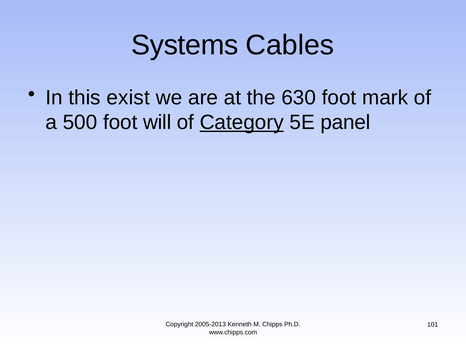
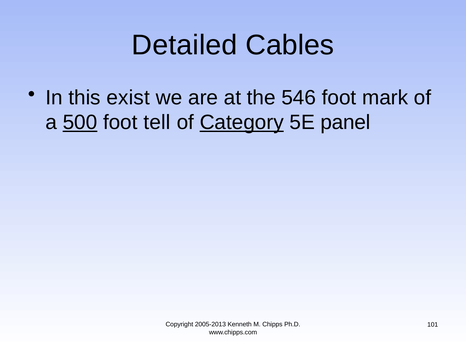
Systems: Systems -> Detailed (185, 45)
630: 630 -> 546 (299, 98)
500 underline: none -> present (80, 123)
will: will -> tell (157, 123)
